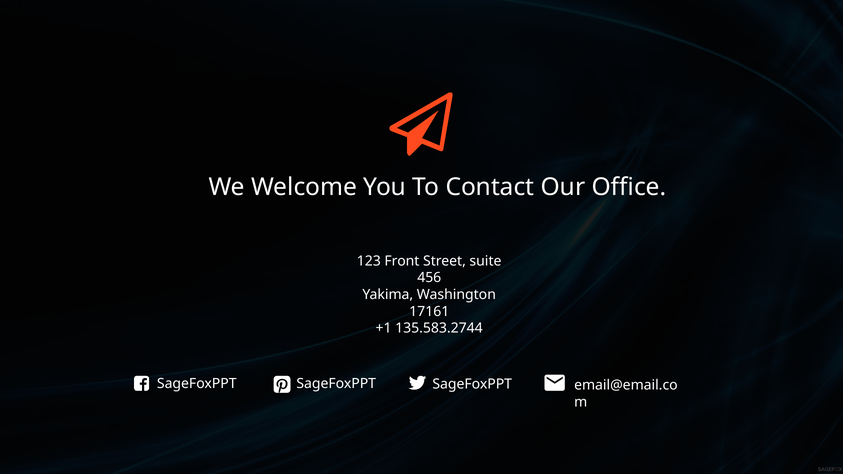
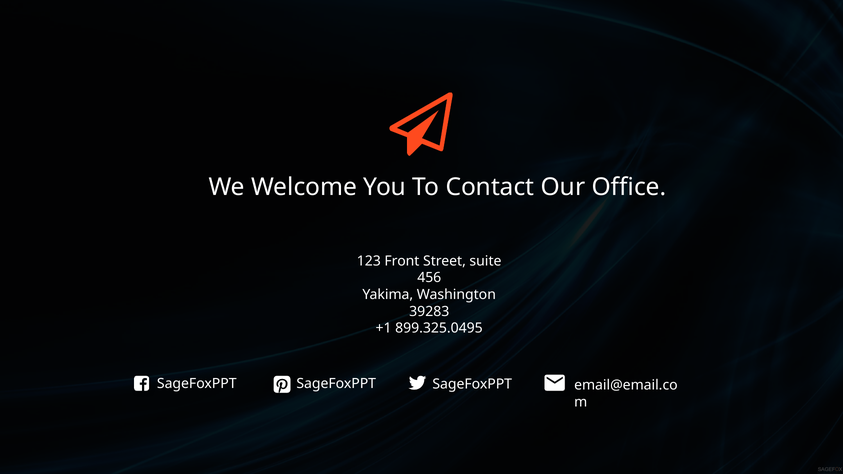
17161: 17161 -> 39283 (429, 312)
135.583.2744: 135.583.2744 -> 899.325.0495 (439, 328)
